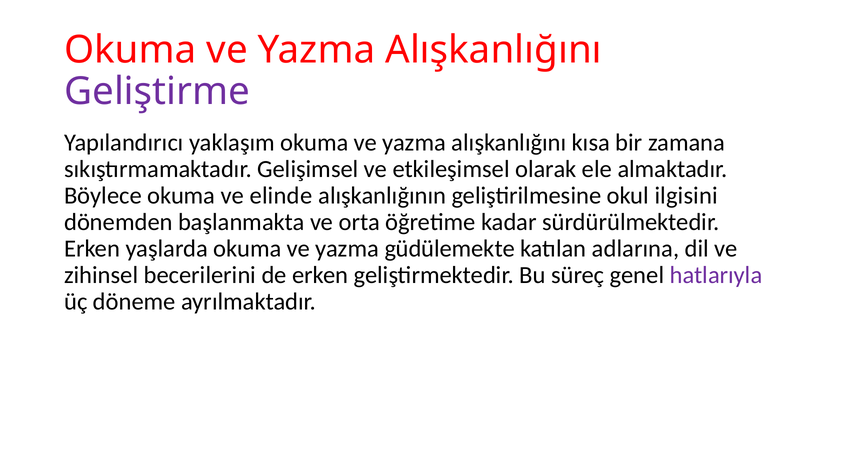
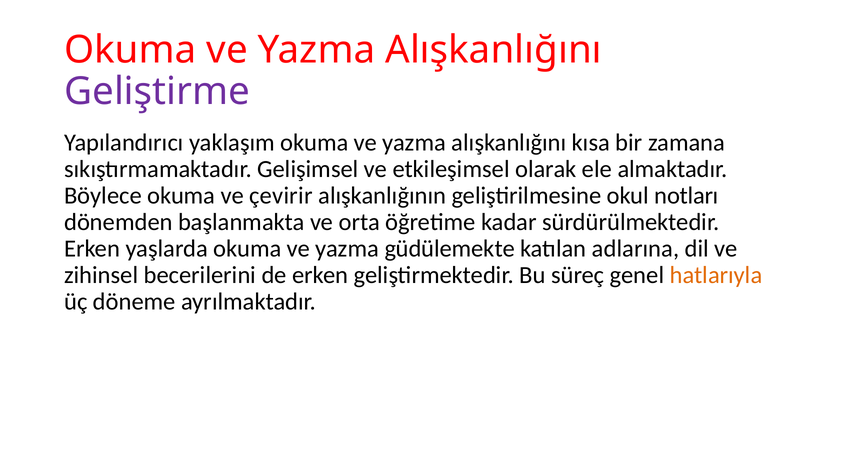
elinde: elinde -> çevirir (281, 195)
ilgisini: ilgisini -> notları (686, 195)
hatlarıyla colour: purple -> orange (716, 275)
